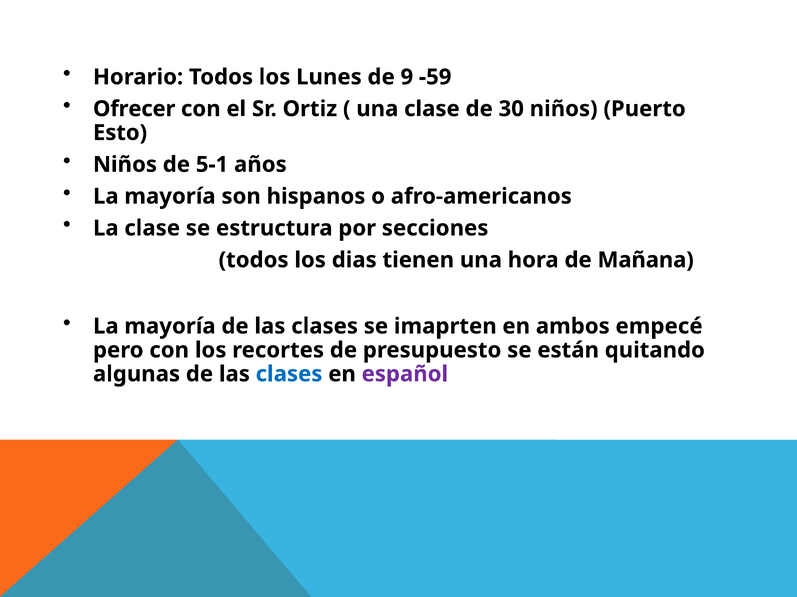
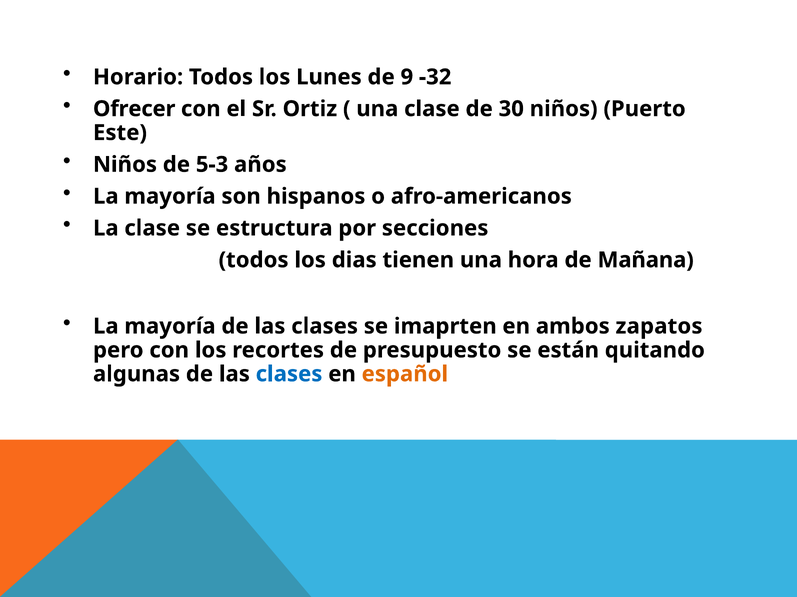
-59: -59 -> -32 (435, 77)
Esto: Esto -> Este (120, 133)
5-1: 5-1 -> 5-3 (212, 165)
empecé: empecé -> zapatos (659, 327)
español colour: purple -> orange (405, 374)
